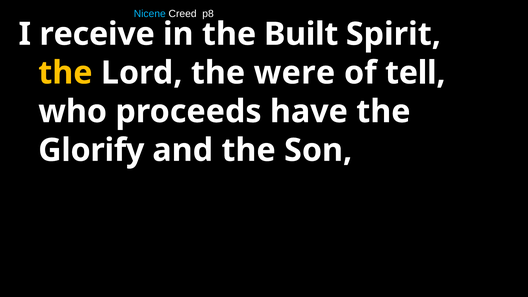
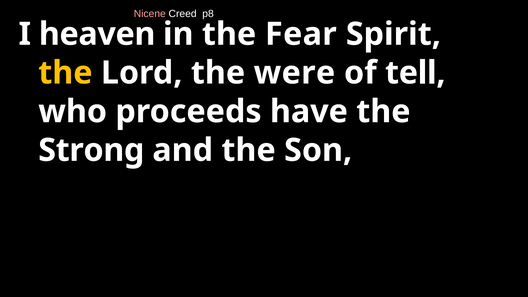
Nicene colour: light blue -> pink (150, 14)
receive: receive -> heaven (97, 34)
Built: Built -> Fear (301, 34)
Glorify: Glorify -> Strong (91, 150)
